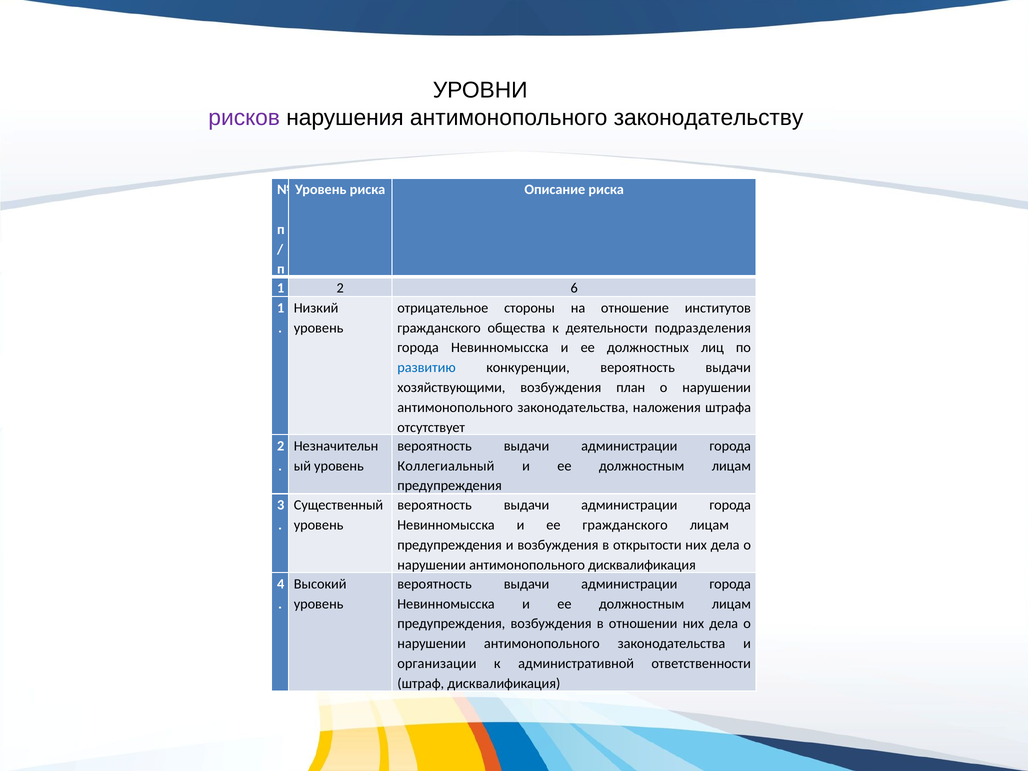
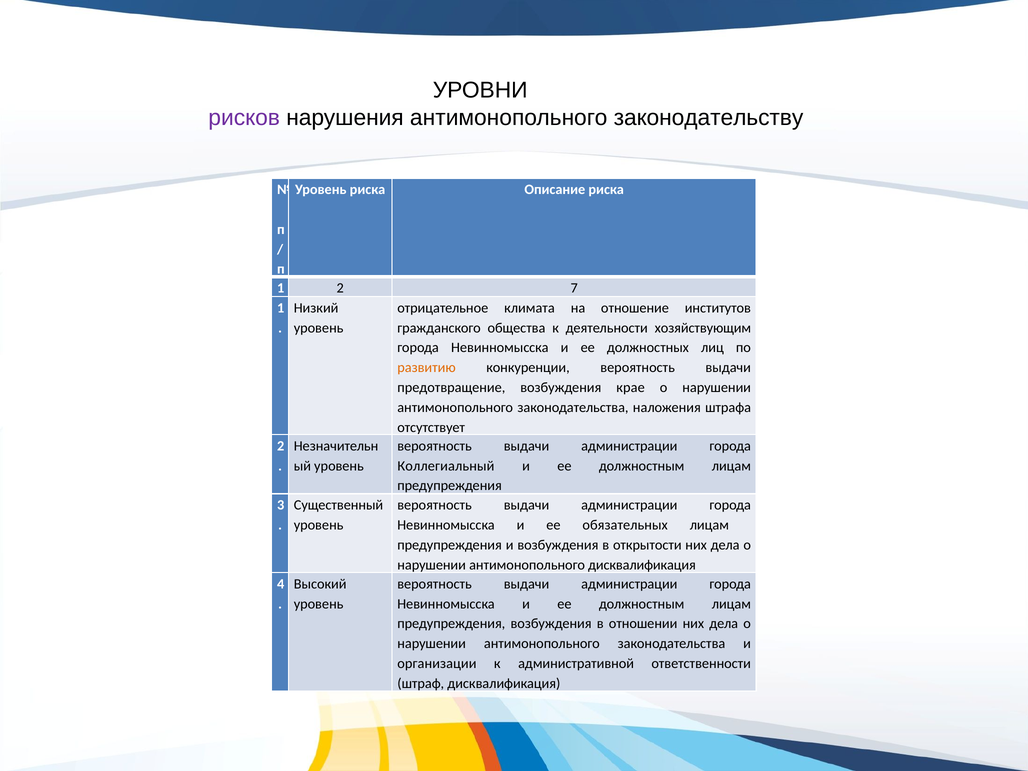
6: 6 -> 7 (574, 288)
стороны: стороны -> климата (529, 308)
подразделения: подразделения -> хозяйствующим (703, 328)
развитию colour: blue -> orange (427, 368)
хозяйствующими: хозяйствующими -> предотвращение (451, 388)
план: план -> крае (631, 388)
ее гражданского: гражданского -> обязательных (625, 525)
